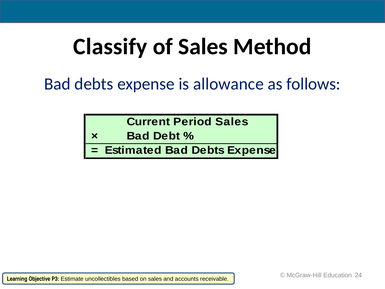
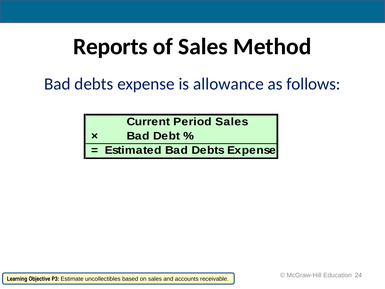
Classify: Classify -> Reports (110, 47)
